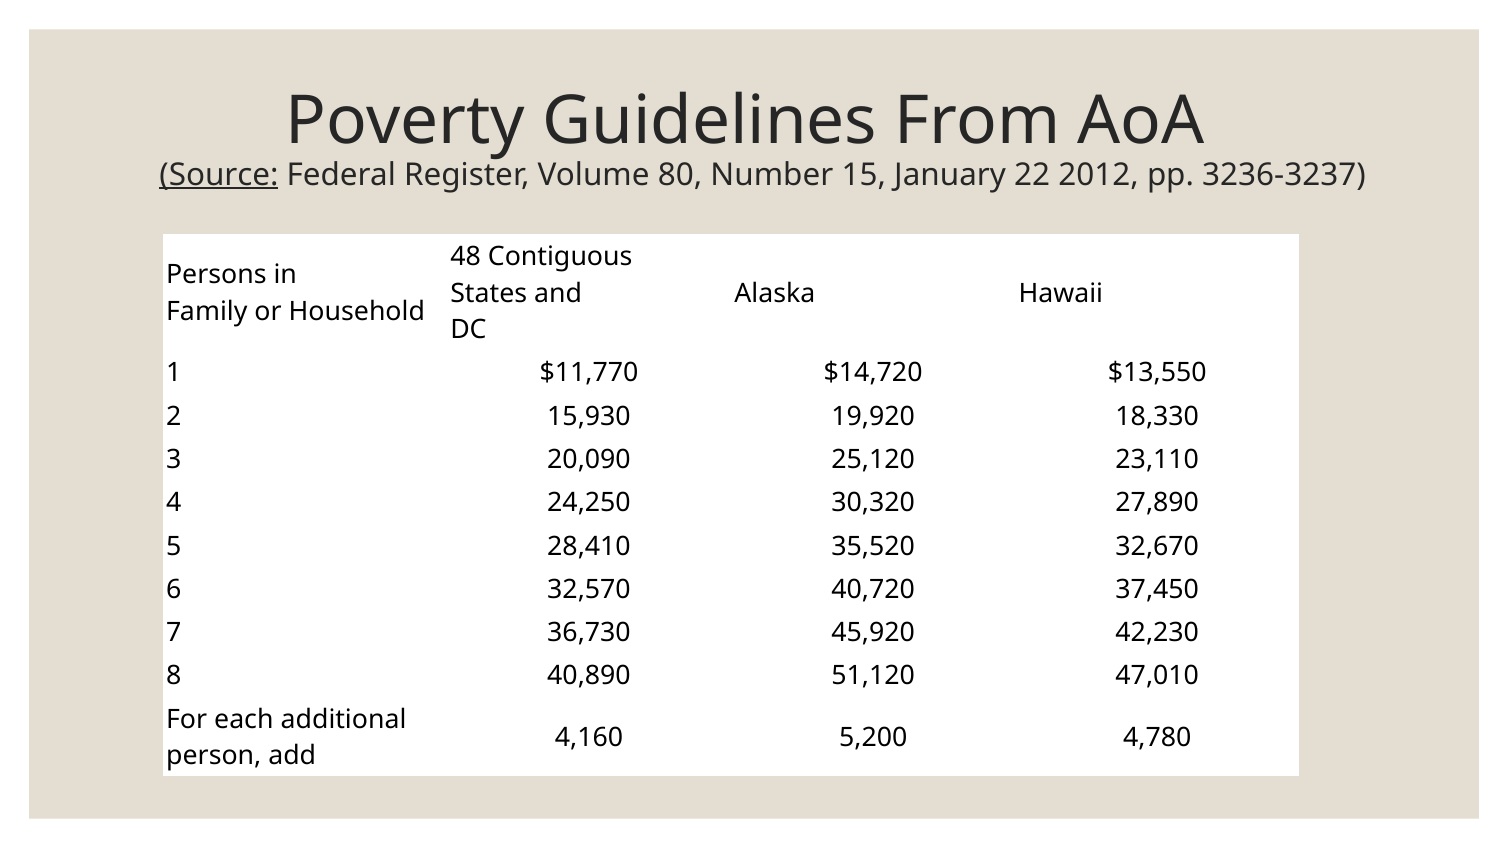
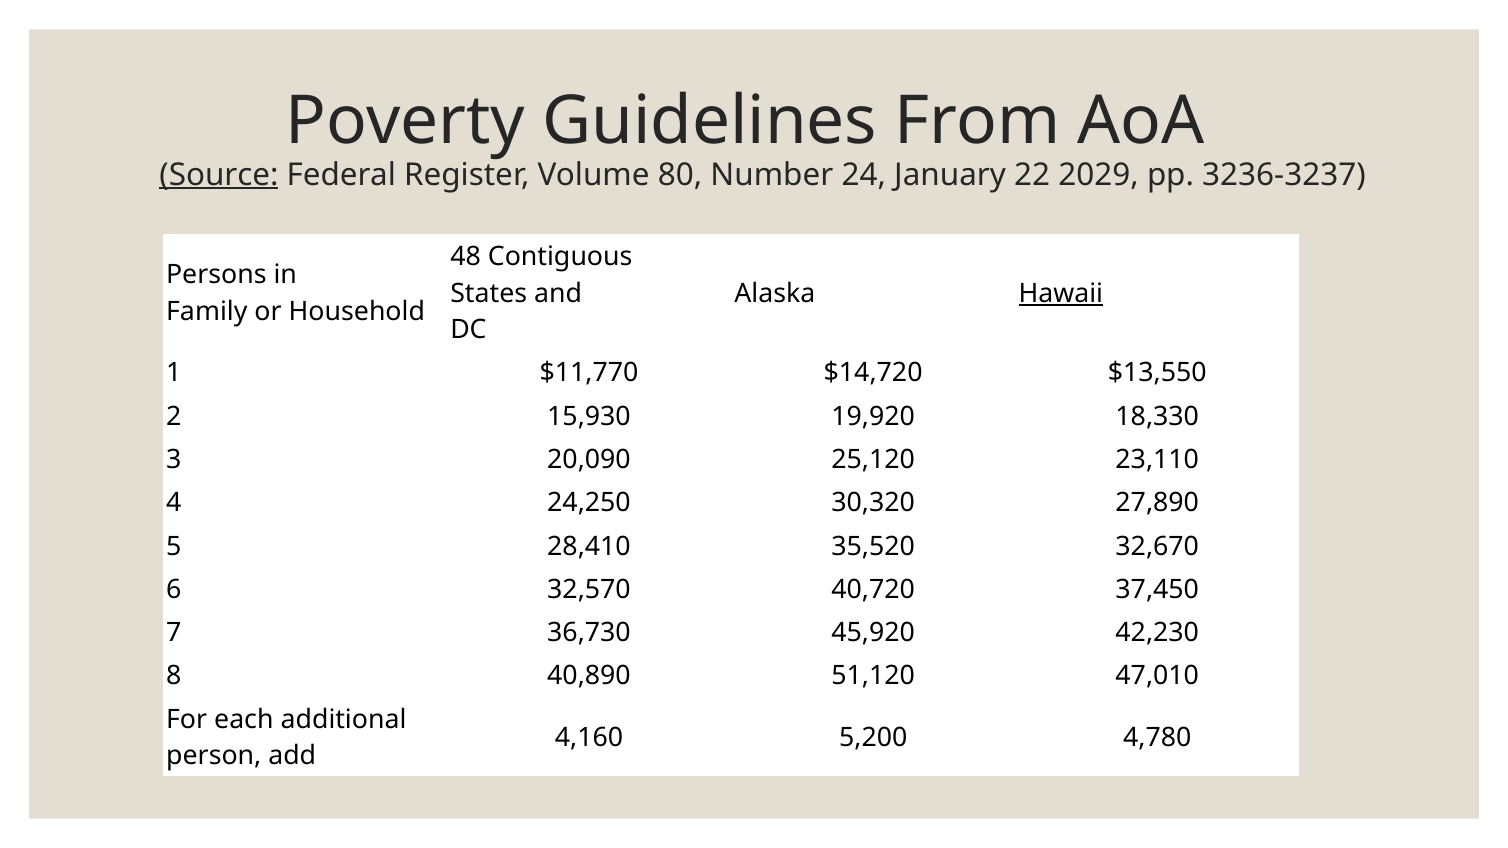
15: 15 -> 24 (864, 175)
2012: 2012 -> 2029 (1099, 175)
Hawaii underline: none -> present (1061, 293)
